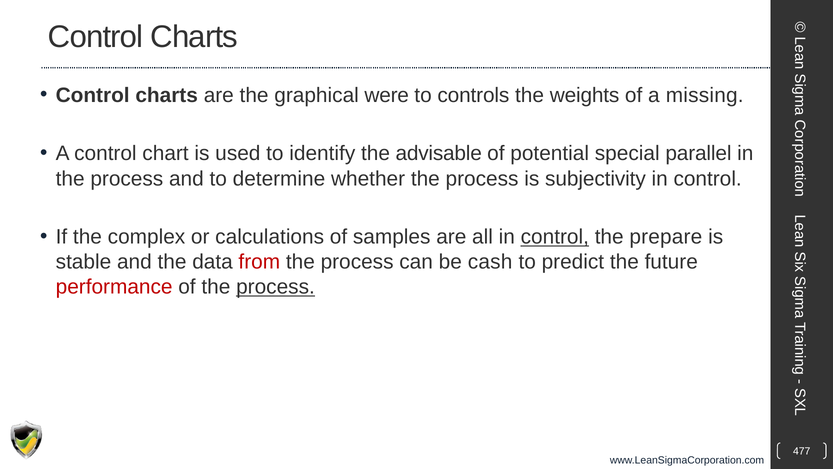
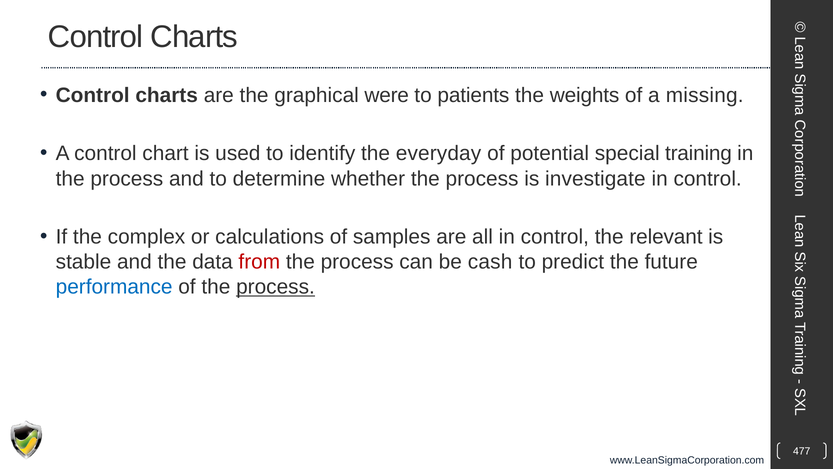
controls: controls -> patients (473, 95)
advisable: advisable -> everyday (439, 153)
parallel: parallel -> training (698, 153)
subjectivity: subjectivity -> investigate (595, 178)
control underline: present -> none (555, 237)
prepare: prepare -> relevant (666, 237)
performance colour: red -> blue (114, 287)
